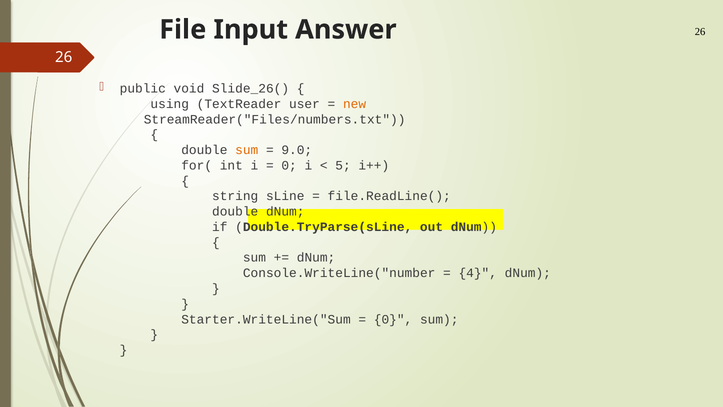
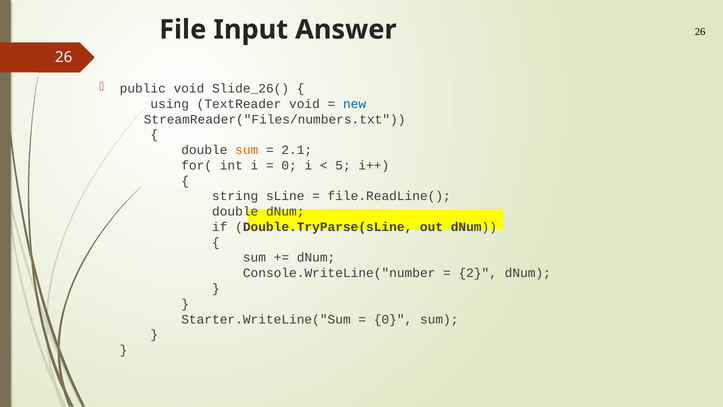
TextReader user: user -> void (304, 104)
new colour: orange -> blue (355, 104)
9.0: 9.0 -> 2.1 (297, 150)
4: 4 -> 2 (478, 273)
